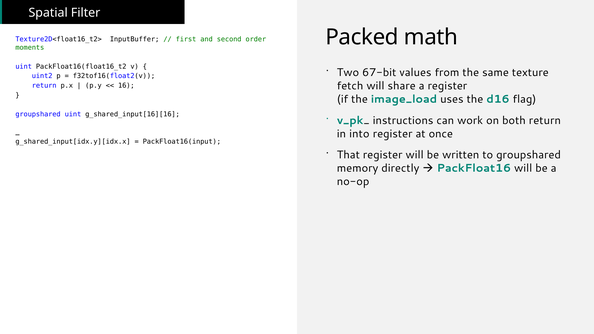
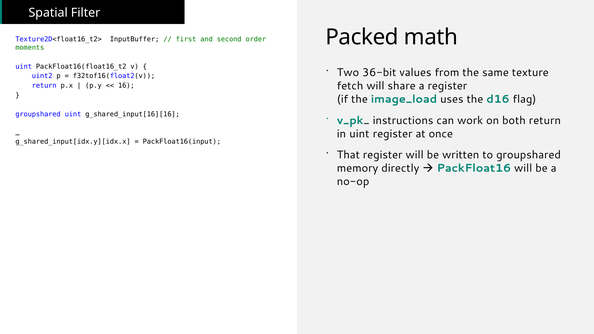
67-bit: 67-bit -> 36-bit (379, 73)
in into: into -> uint (359, 134)
